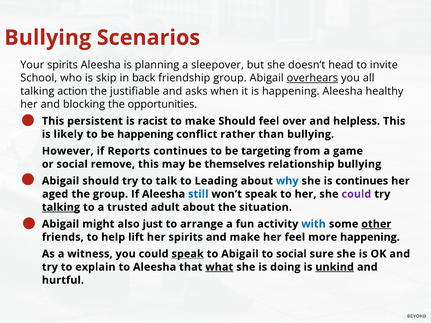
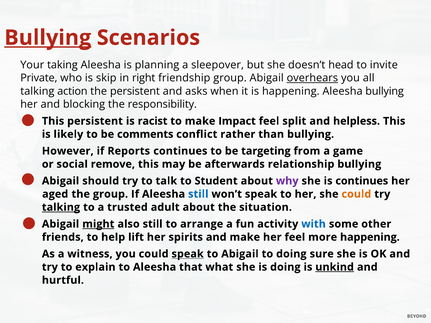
Bullying underline: none -> present (48, 38)
Your spirits: spirits -> taking (62, 65)
School: School -> Private (39, 78)
back: back -> right (144, 78)
the justifiable: justifiable -> persistent (135, 91)
Aleesha healthy: healthy -> bullying (385, 91)
opportunities: opportunities -> responsibility (162, 104)
make Should: Should -> Impact (237, 121)
over: over -> split (294, 121)
be happening: happening -> comments (145, 134)
themselves: themselves -> afterwards (235, 164)
Leading: Leading -> Student (216, 181)
why colour: blue -> purple (287, 181)
could colour: purple -> orange (356, 194)
might underline: none -> present (98, 224)
also just: just -> still (153, 224)
other underline: present -> none (376, 224)
to social: social -> doing (291, 254)
what underline: present -> none (219, 267)
